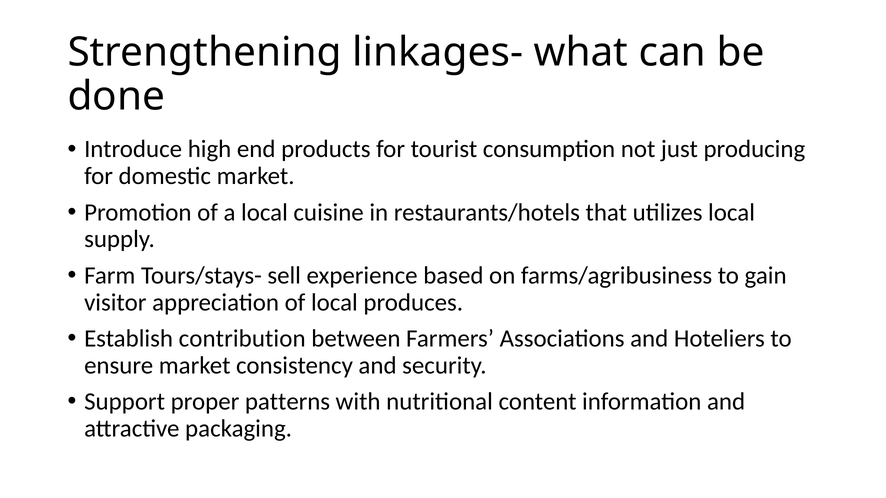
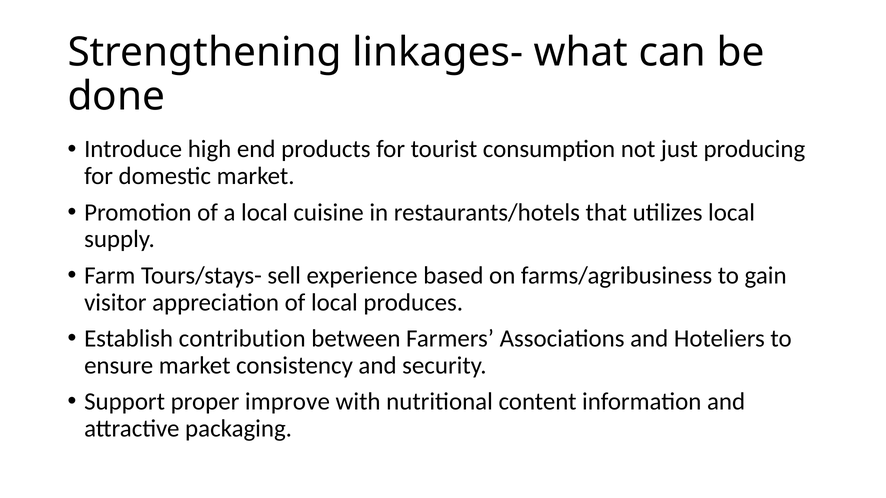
patterns: patterns -> improve (287, 402)
